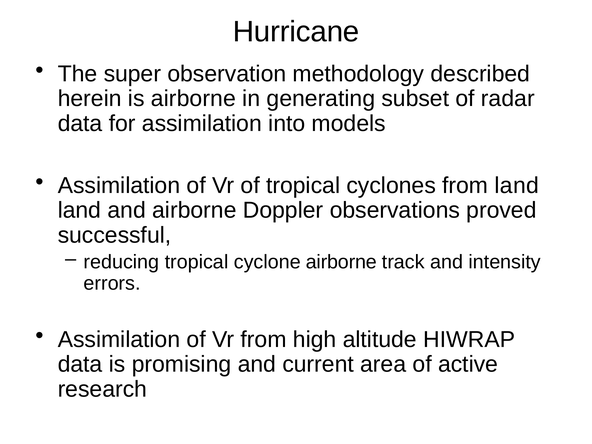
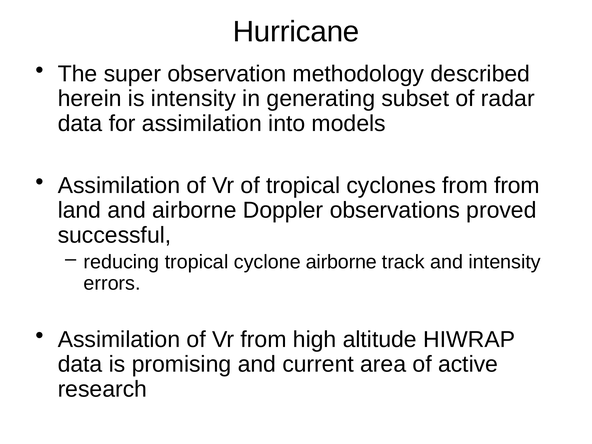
is airborne: airborne -> intensity (193, 99)
from land: land -> from (517, 185)
